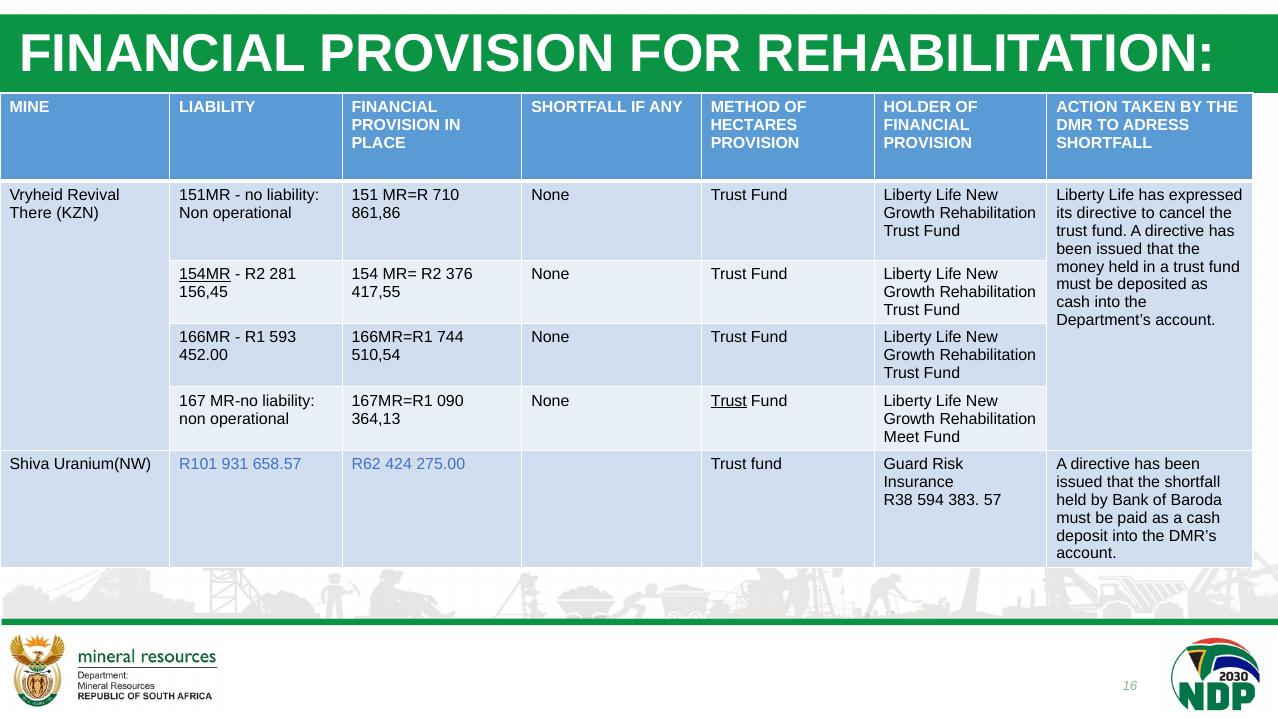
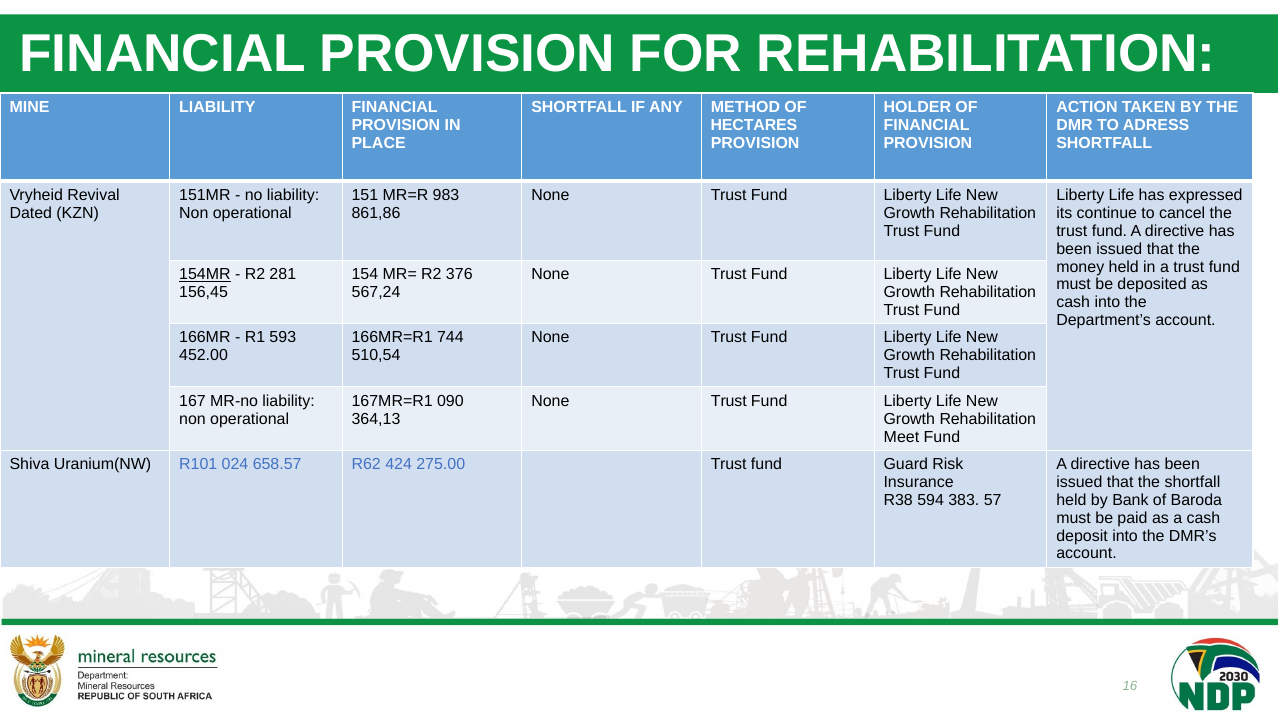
710: 710 -> 983 (446, 195)
There: There -> Dated (31, 213)
its directive: directive -> continue (1107, 213)
417,55: 417,55 -> 567,24 (376, 292)
Trust underline: present -> none (729, 401)
931: 931 -> 024 (235, 464)
